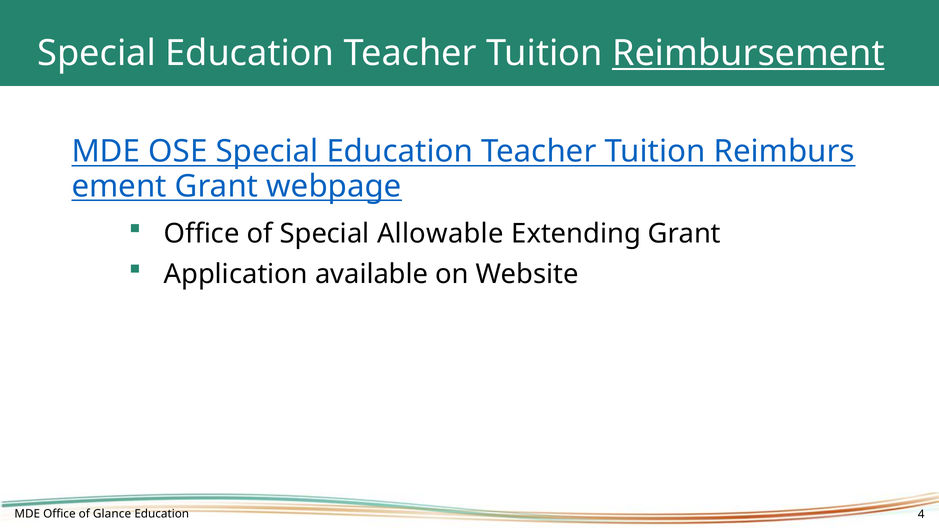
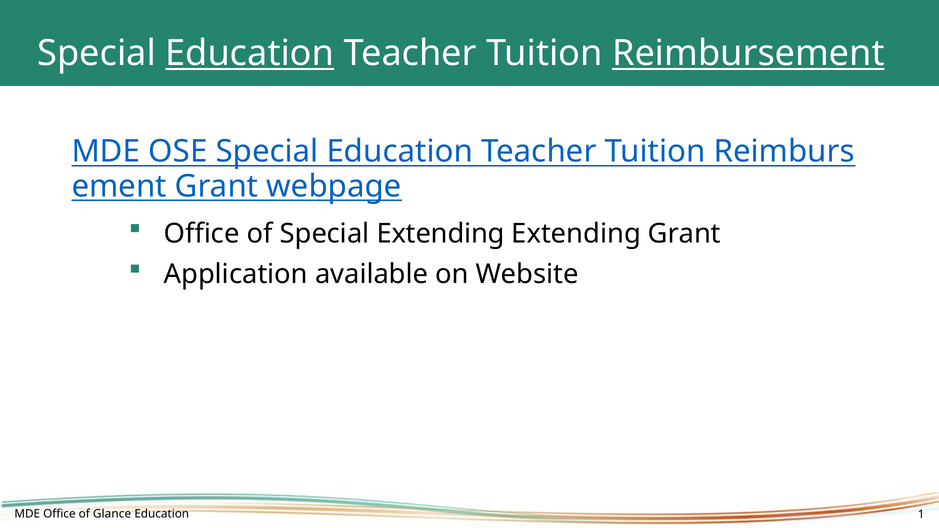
Education underline: none -> present (250, 54)
Special Allowable: Allowable -> Extending (441, 234)
4: 4 -> 1 (921, 515)
